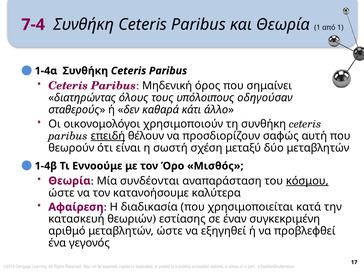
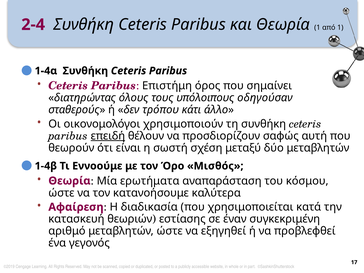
7-4: 7-4 -> 2-4 (33, 25)
Μηδενική: Μηδενική -> Επιστήμη (167, 86)
καθαρά: καθαρά -> τρόπου (161, 110)
συνδέονται: συνδέονται -> ερωτήματα (150, 181)
κόσμου underline: present -> none (307, 181)
